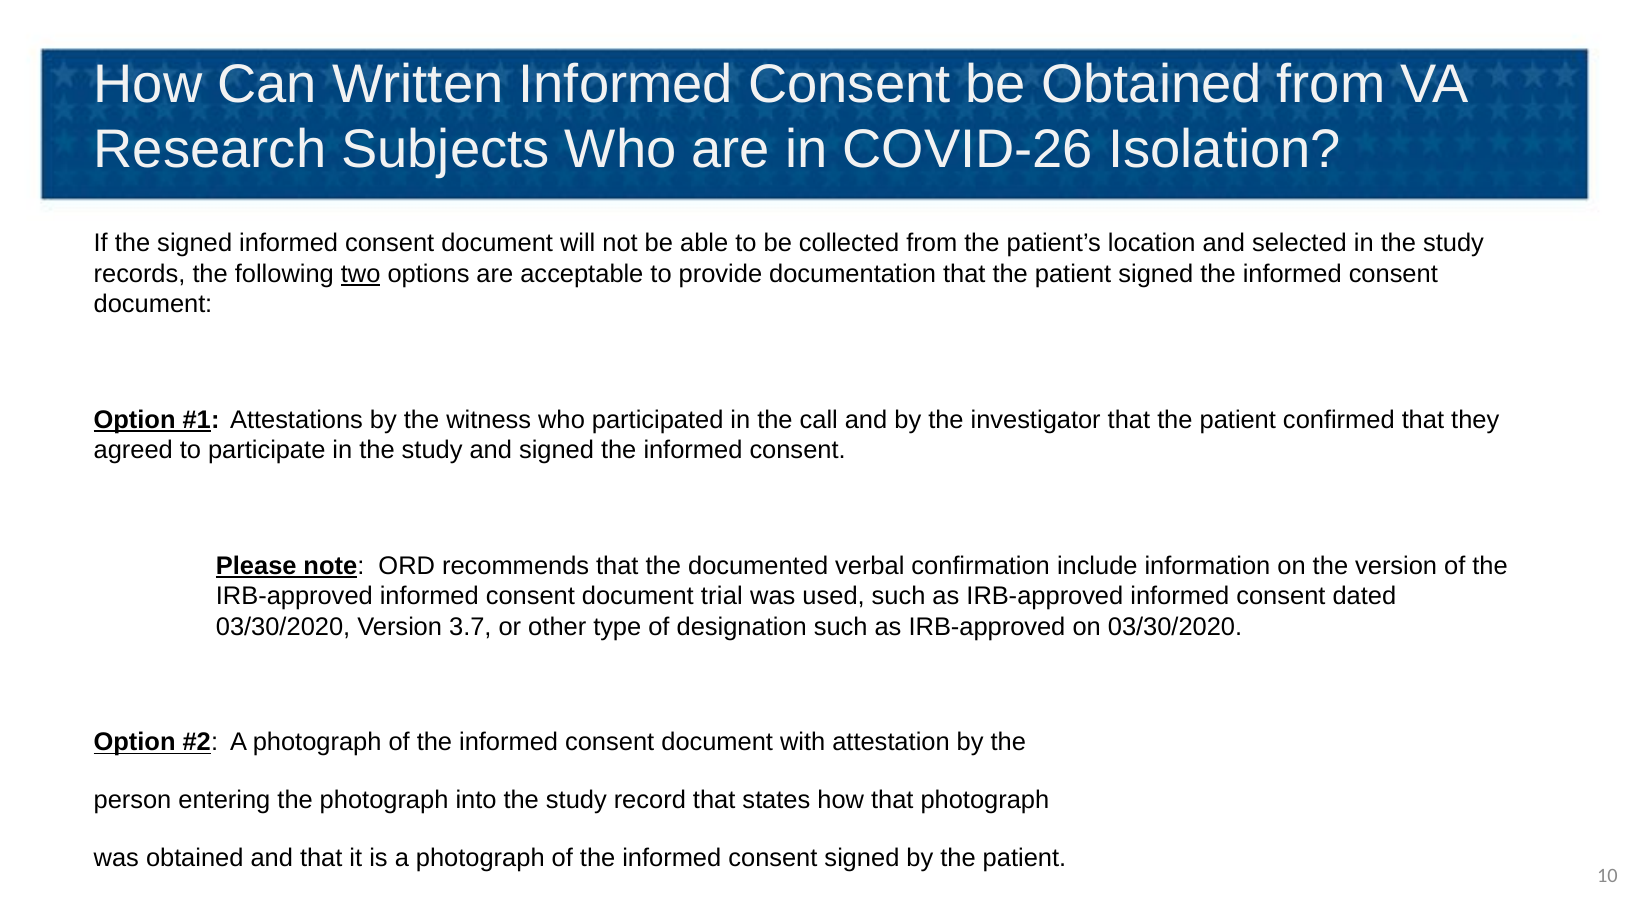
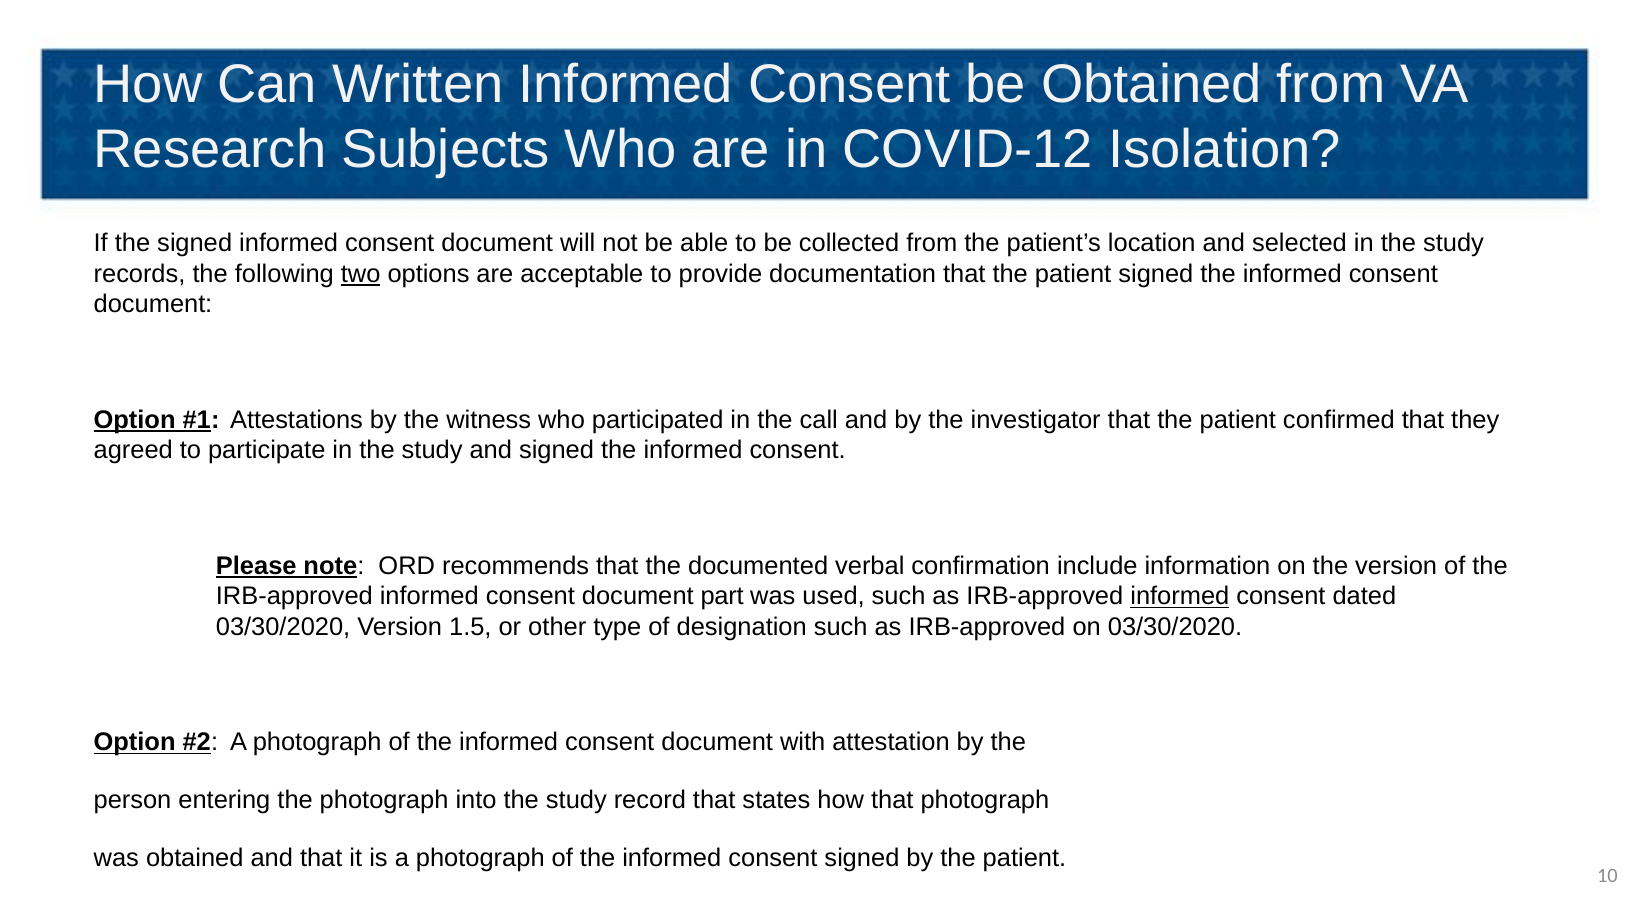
COVID-26: COVID-26 -> COVID-12 (968, 150)
trial: trial -> part (722, 596)
informed underline: none -> present (1180, 596)
3.7: 3.7 -> 1.5 (470, 627)
